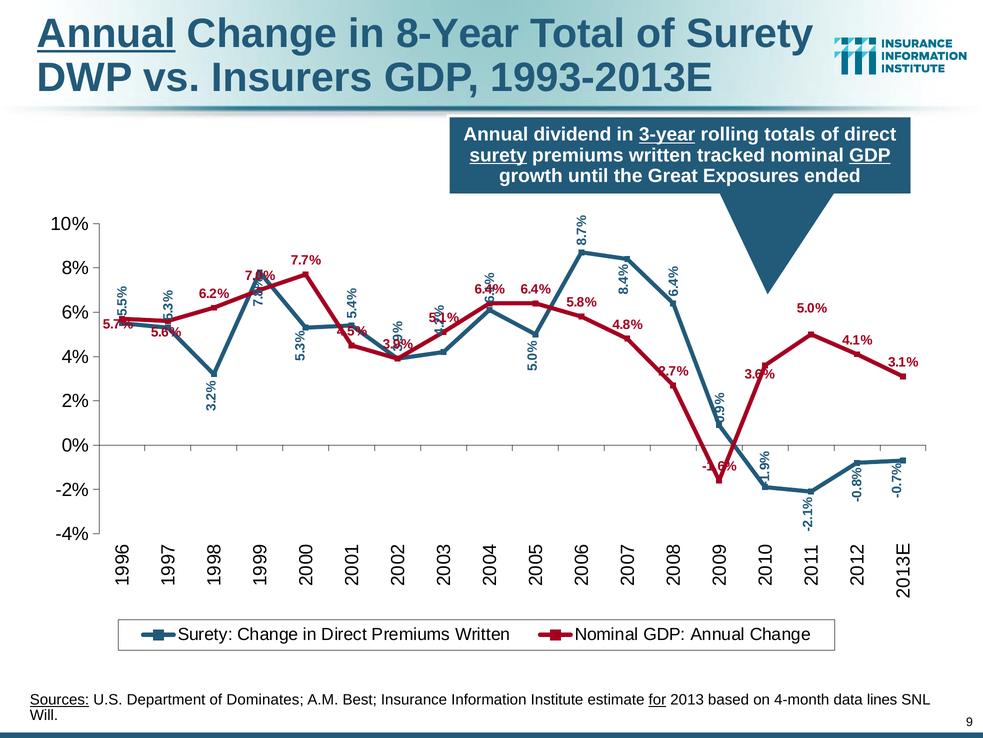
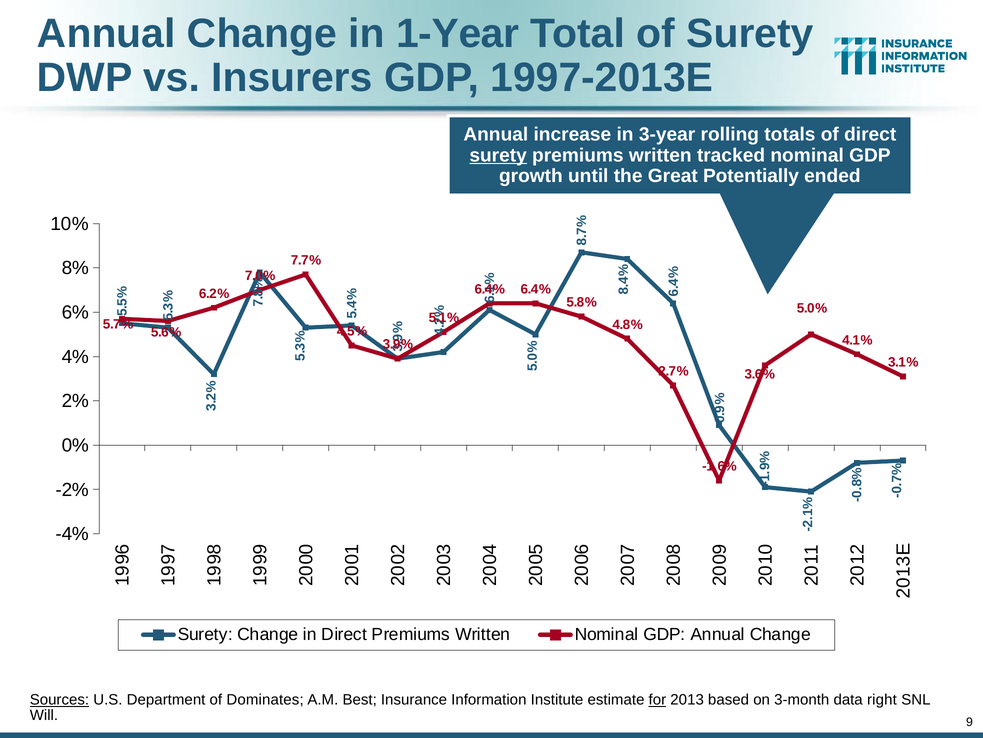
Annual underline: present -> none (106, 34)
8-Year: 8-Year -> 1-Year (458, 34)
1993-2013E: 1993-2013E -> 1997-2013E (602, 78)
dividend: dividend -> increase (572, 135)
3-year underline: present -> none (667, 135)
GDP underline: present -> none (870, 155)
Exposures: Exposures -> Potentially (751, 176)
4-month: 4-month -> 3-month (802, 699)
lines: lines -> right (882, 699)
